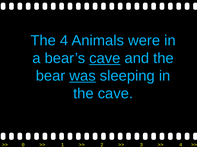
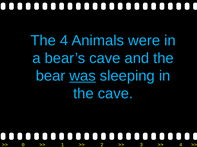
cave underline: present -> none (105, 59)
